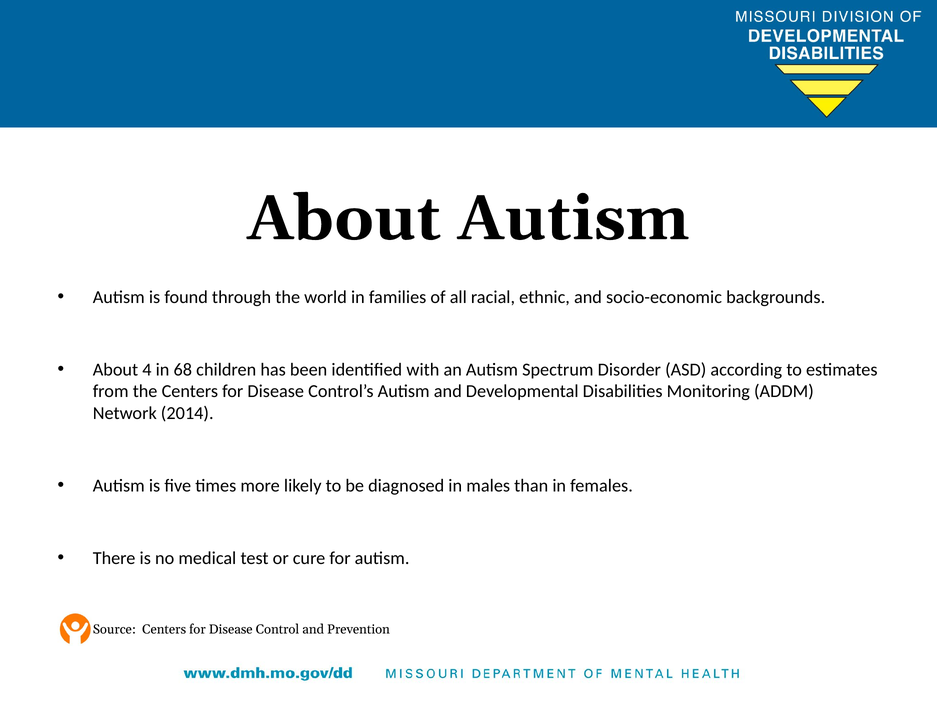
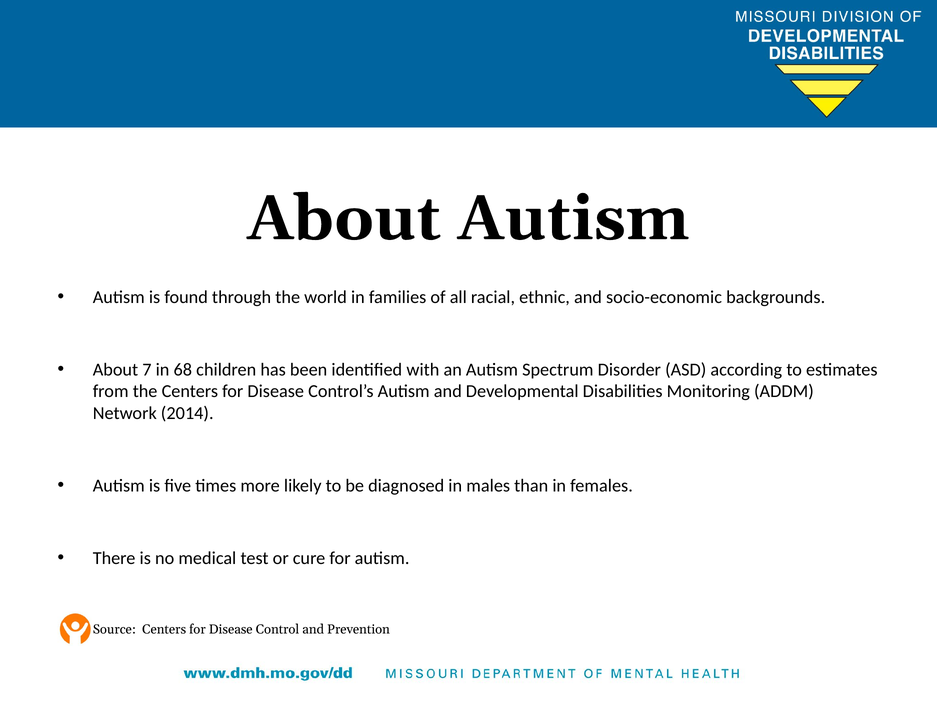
4: 4 -> 7 (147, 369)
